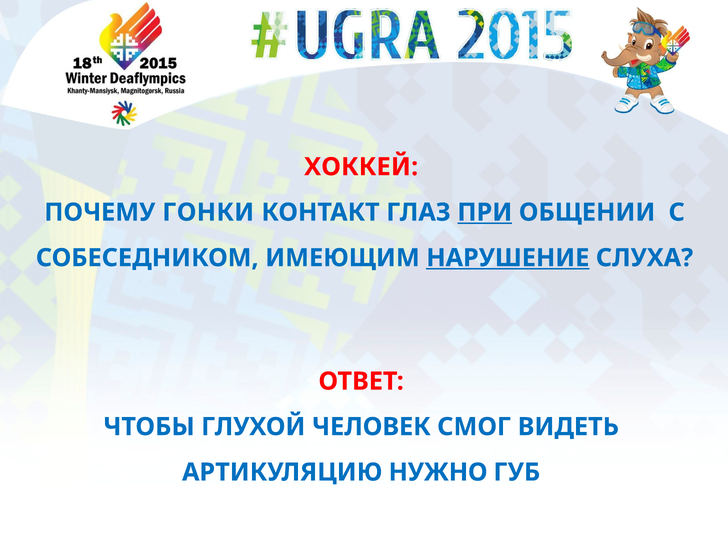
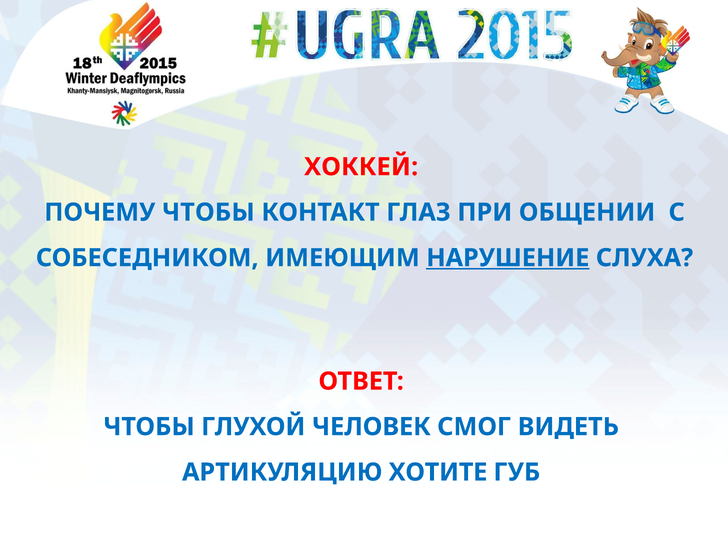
ПОЧЕМУ ГОНКИ: ГОНКИ -> ЧТОБЫ (208, 212)
ПРИ underline: present -> none (485, 212)
НУЖНО: НУЖНО -> ХОТИТЕ (438, 472)
